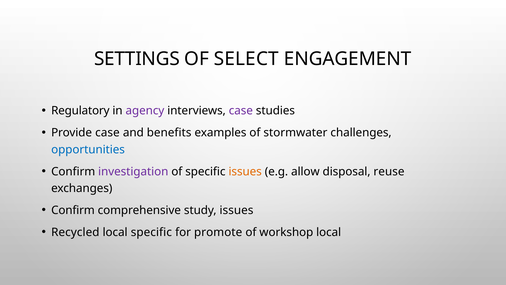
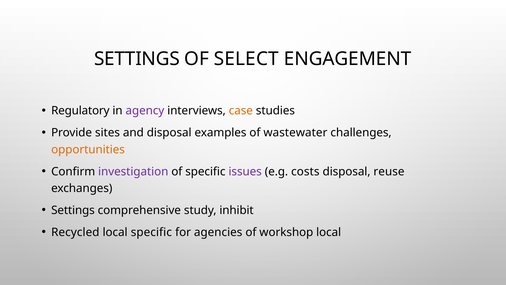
case colour: purple -> orange (241, 111)
Provide case: case -> sites (107, 133)
and benefits: benefits -> disposal (169, 133)
stormwater: stormwater -> wastewater (295, 133)
opportunities colour: blue -> orange (88, 149)
issues colour: orange -> purple (245, 171)
allow: allow -> costs (305, 171)
Confirm: Confirm -> Settings (73, 210)
study issues: issues -> inhibit (237, 210)
promote: promote -> agencies (218, 232)
